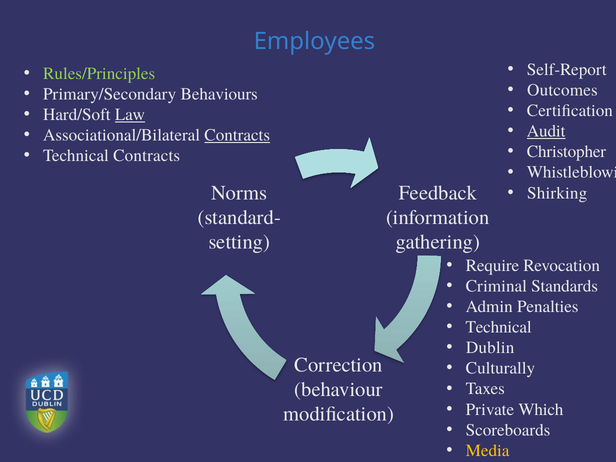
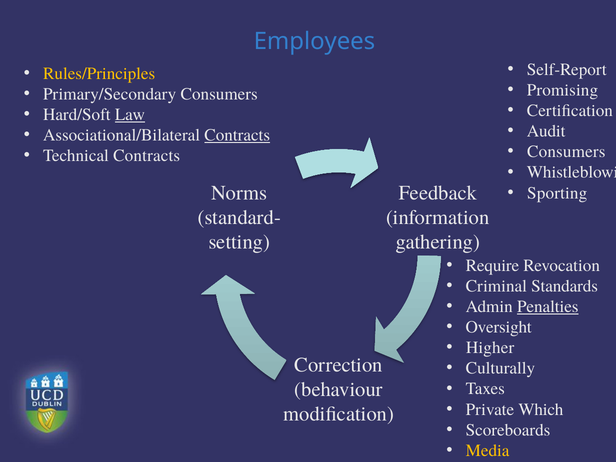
Rules/Principles colour: light green -> yellow (99, 73)
Outcomes: Outcomes -> Promising (562, 90)
Primary/Secondary Behaviours: Behaviours -> Consumers (219, 94)
Audit underline: present -> none (546, 131)
Christopher: Christopher -> Consumers (566, 152)
Shirking: Shirking -> Sporting (557, 193)
Penalties underline: none -> present (548, 307)
Technical: Technical -> Oversight (499, 327)
Dublin: Dublin -> Higher (490, 348)
